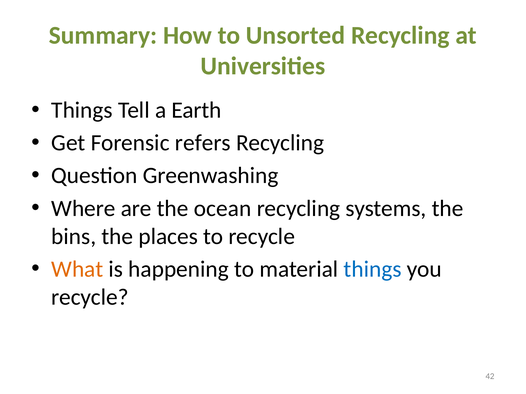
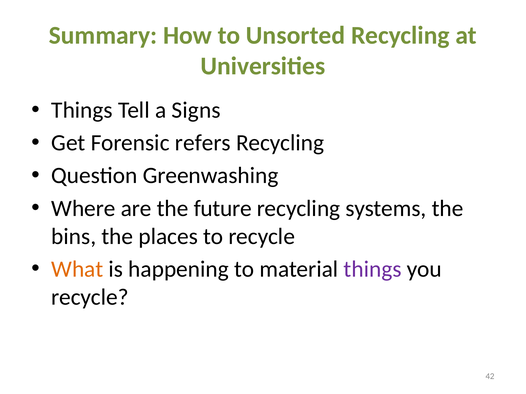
Earth: Earth -> Signs (196, 110)
ocean: ocean -> future (223, 209)
things colour: blue -> purple (373, 269)
